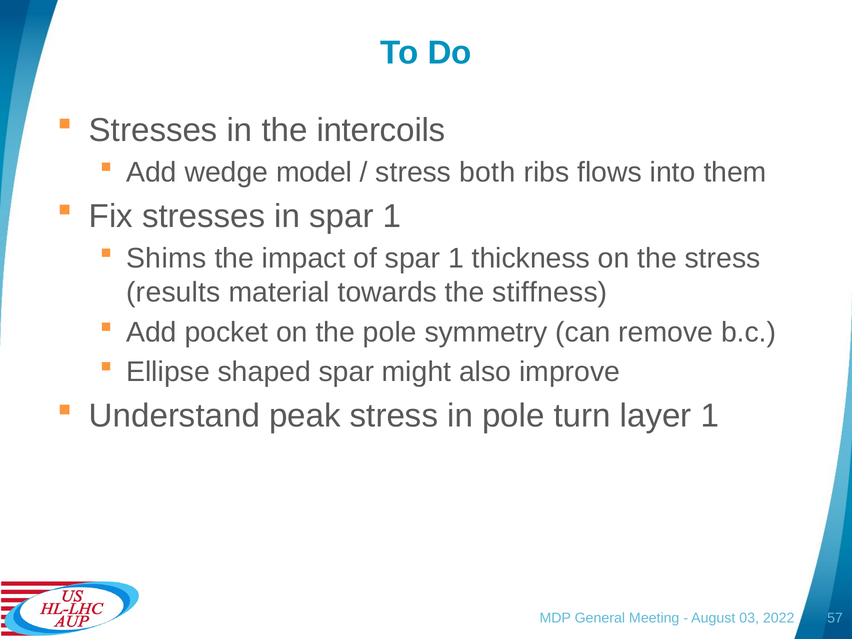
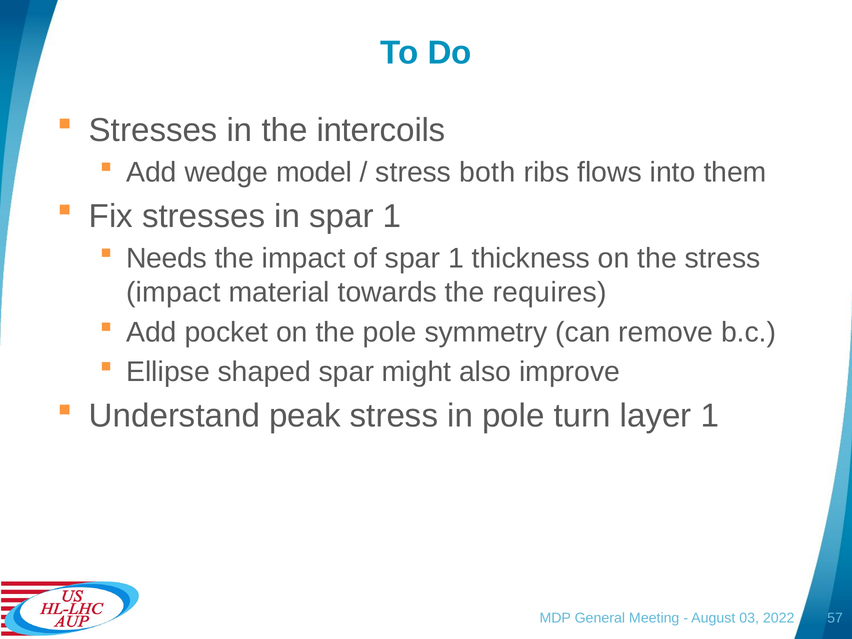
Shims: Shims -> Needs (167, 259)
results: results -> impact (173, 293)
stiffness: stiffness -> requires (550, 293)
